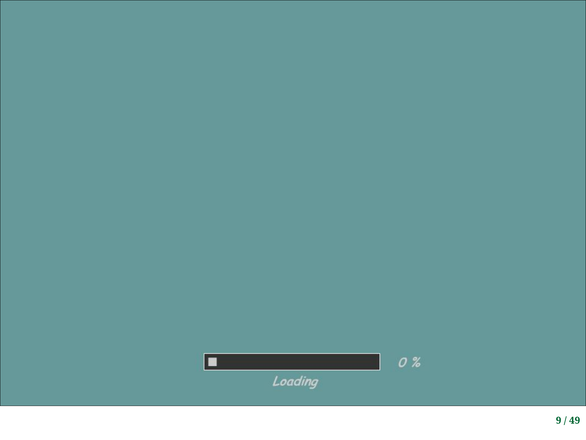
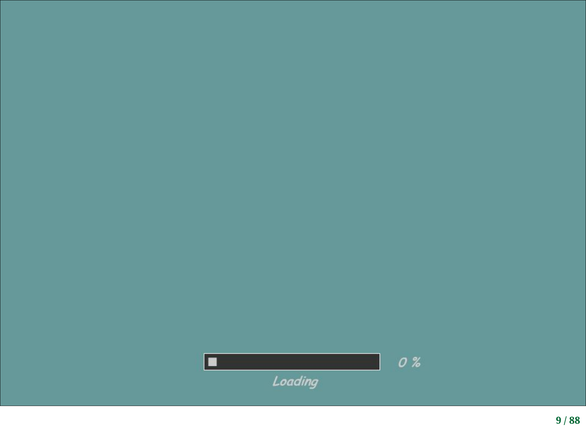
49: 49 -> 88 (575, 420)
